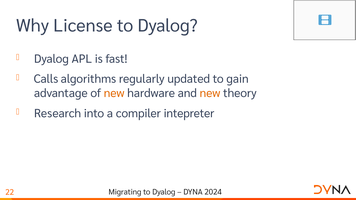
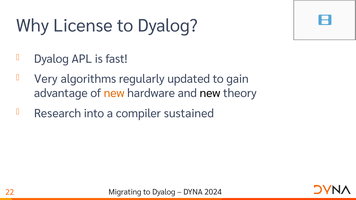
Calls: Calls -> Very (46, 79)
new colour: orange -> black (210, 93)
intepreter: intepreter -> sustained (189, 114)
